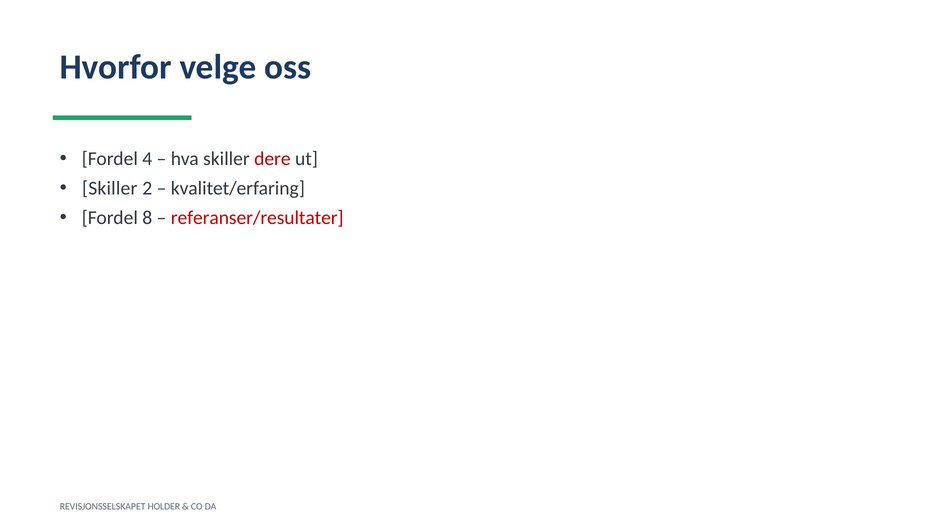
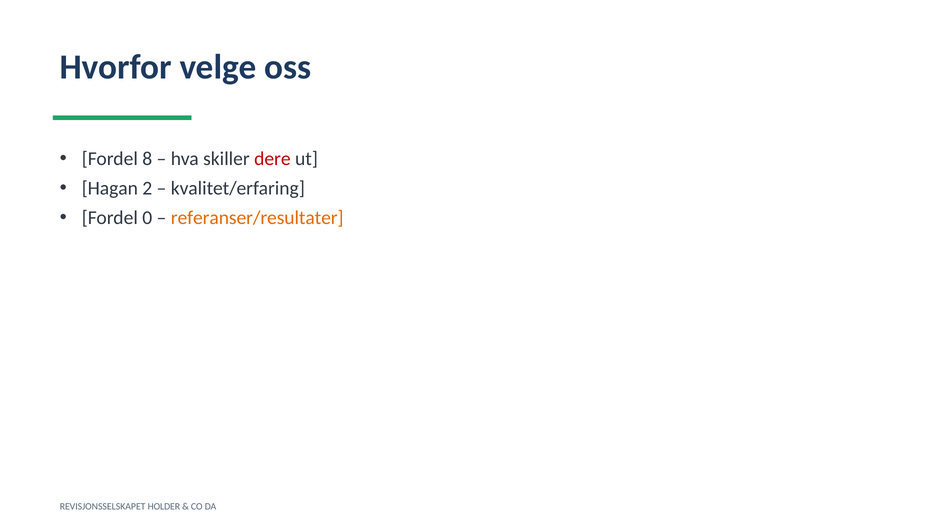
4: 4 -> 8 (147, 159)
Skiller: Skiller -> Hagan (110, 188)
8: 8 -> 0 (147, 218)
referanser/resultater colour: red -> orange (257, 218)
